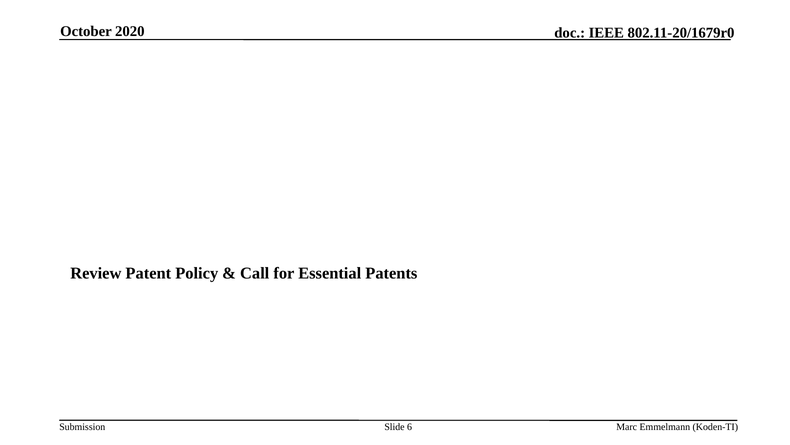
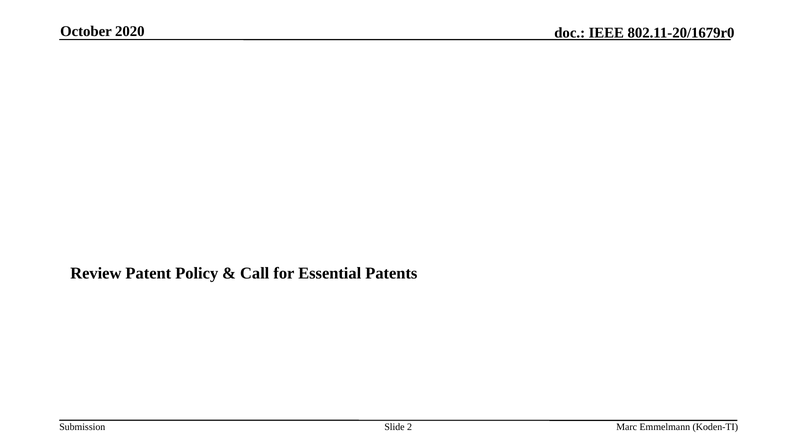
6: 6 -> 2 (410, 426)
